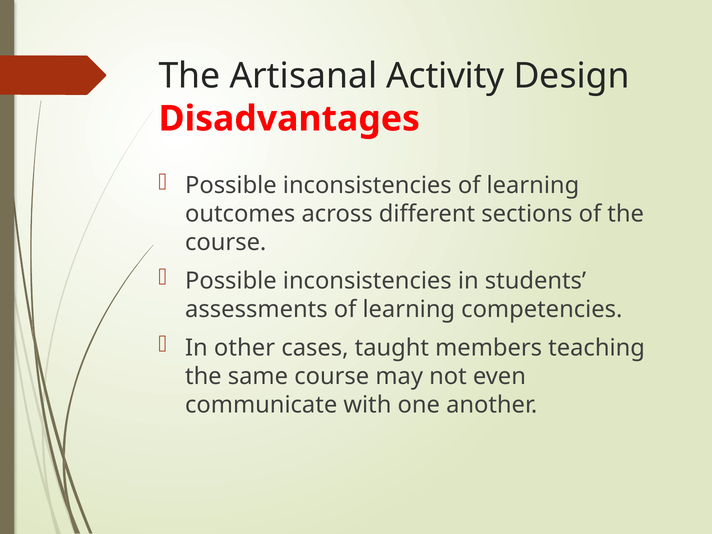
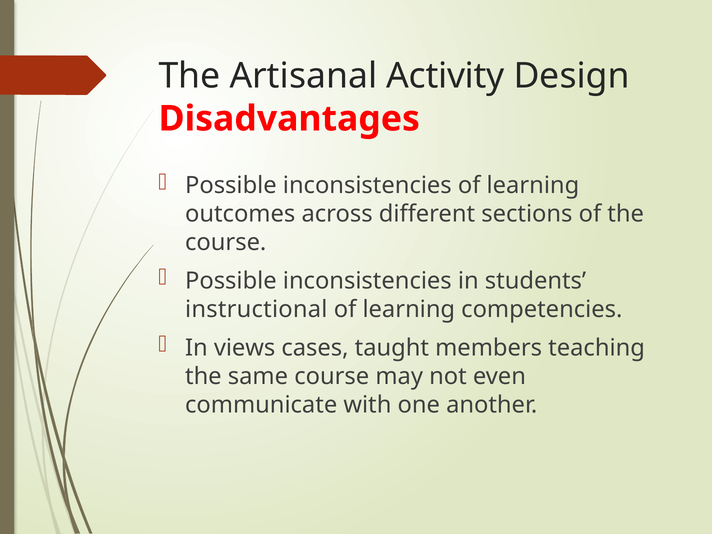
assessments: assessments -> instructional (256, 309)
other: other -> views (245, 348)
